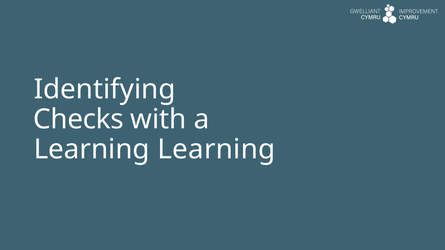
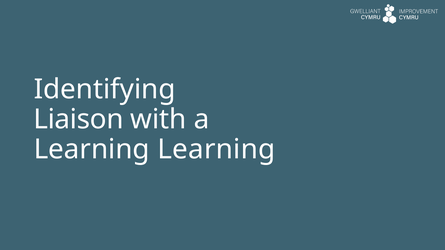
Checks: Checks -> Liaison (78, 120)
